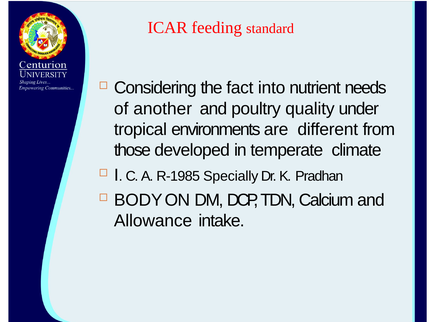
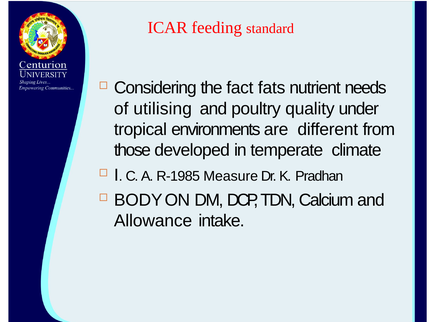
into: into -> fats (272, 88)
another: another -> utilising (163, 109)
Specially: Specially -> Measure (231, 177)
